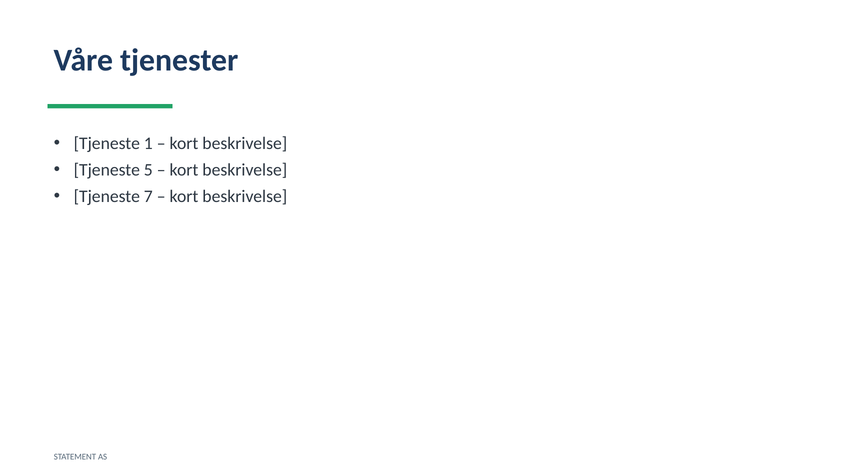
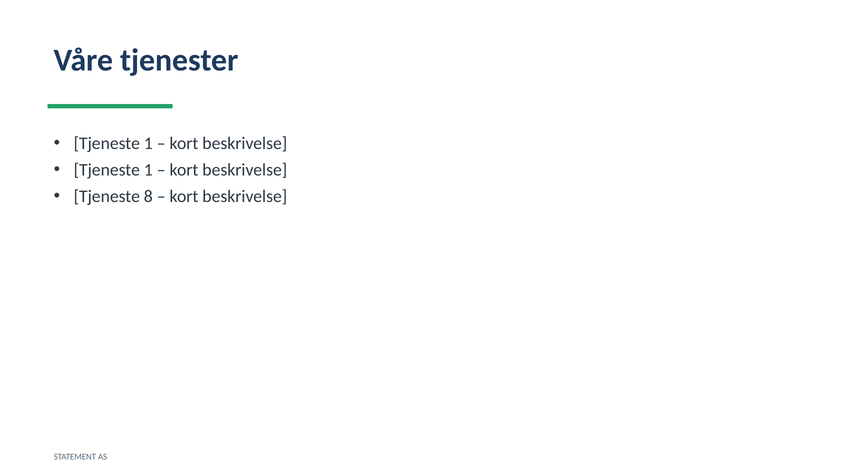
5: 5 -> 1 (148, 170)
7: 7 -> 8 (148, 196)
